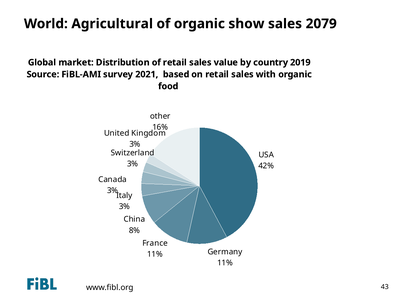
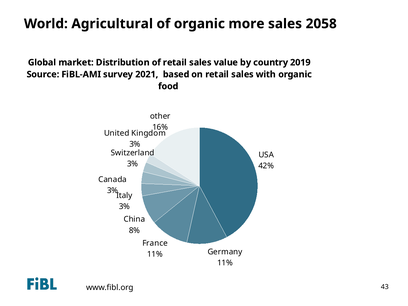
show: show -> more (246, 24)
2079: 2079 -> 2058 (321, 24)
